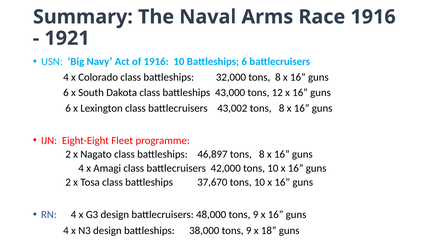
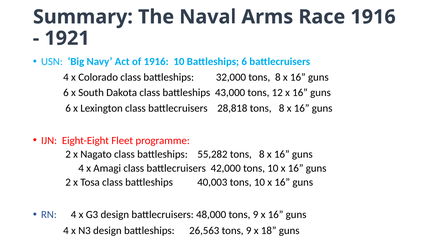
43,002: 43,002 -> 28,818 (232, 108)
46,897: 46,897 -> 55,282 (212, 154)
37,670: 37,670 -> 40,003 (212, 182)
38,000: 38,000 -> 26,563 (204, 231)
